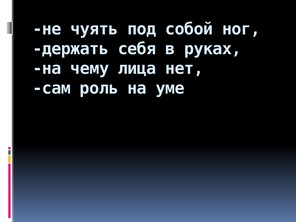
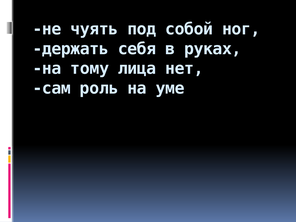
чему: чему -> тому (90, 69)
